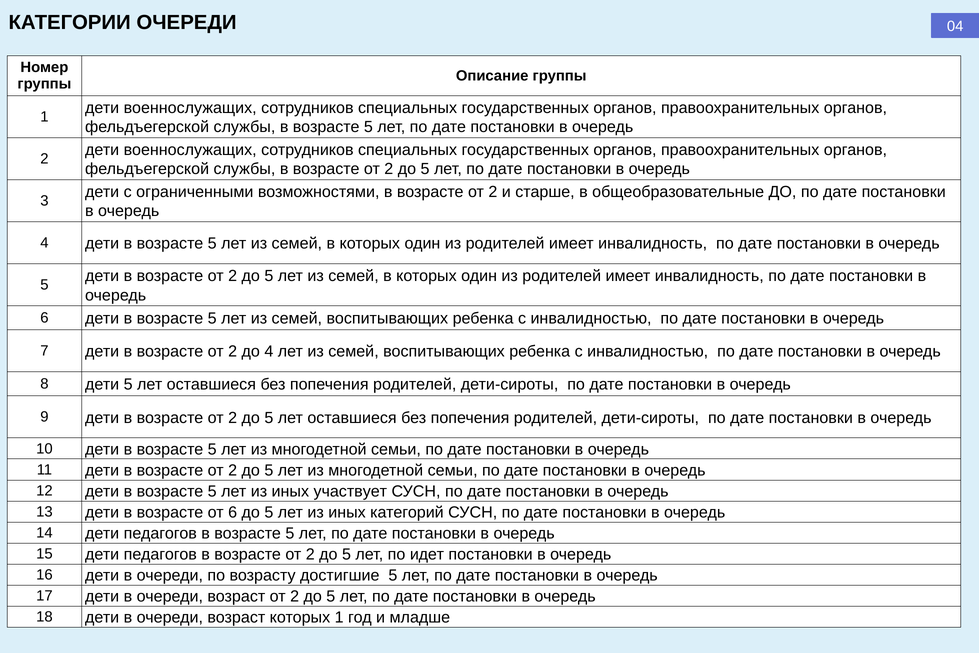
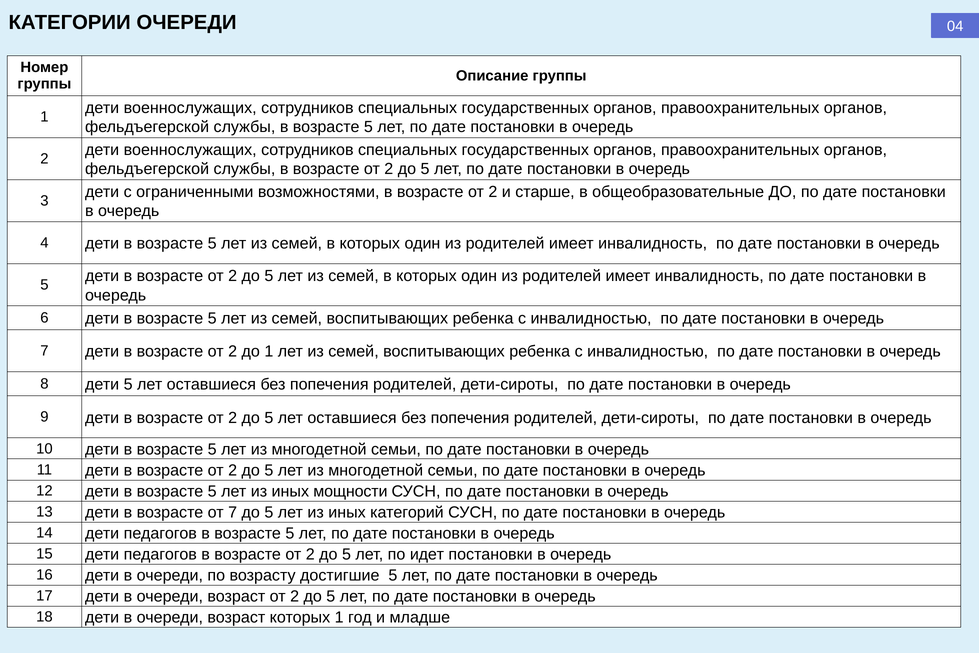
до 4: 4 -> 1 (269, 352)
участвует: участвует -> мощности (350, 491)
от 6: 6 -> 7 (233, 512)
